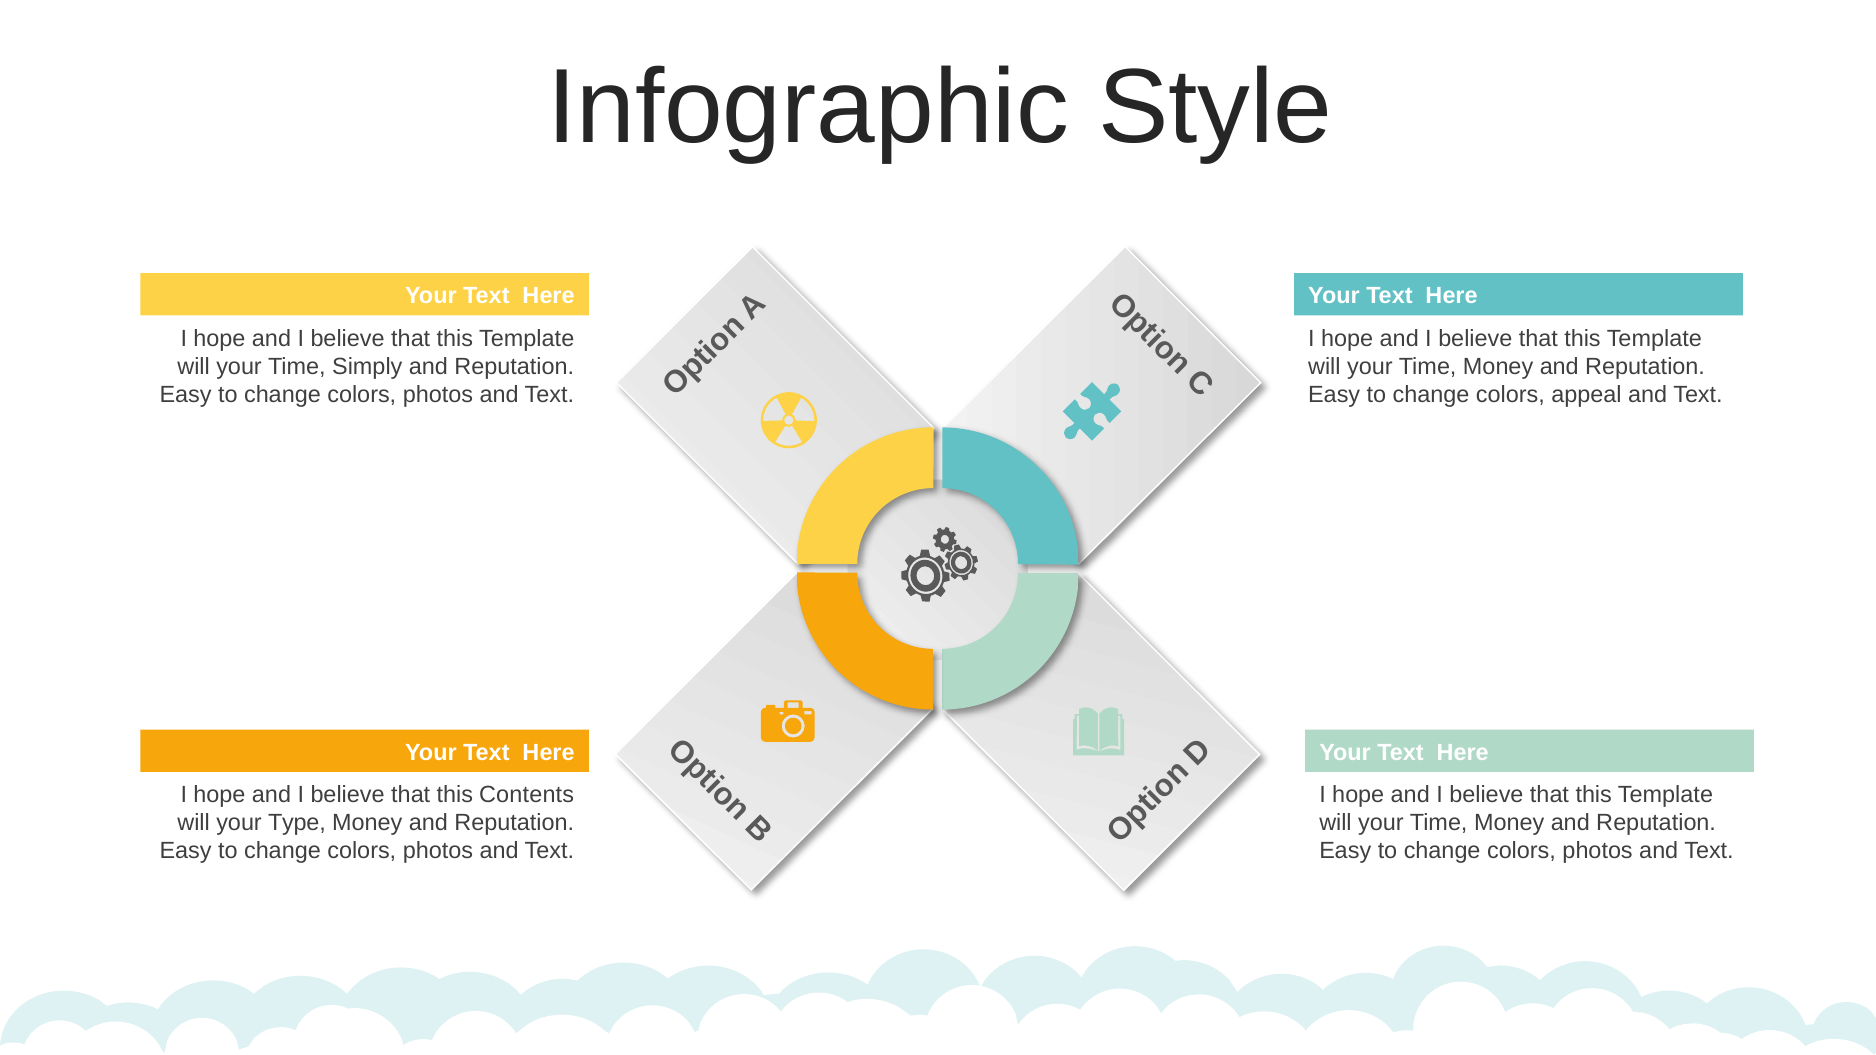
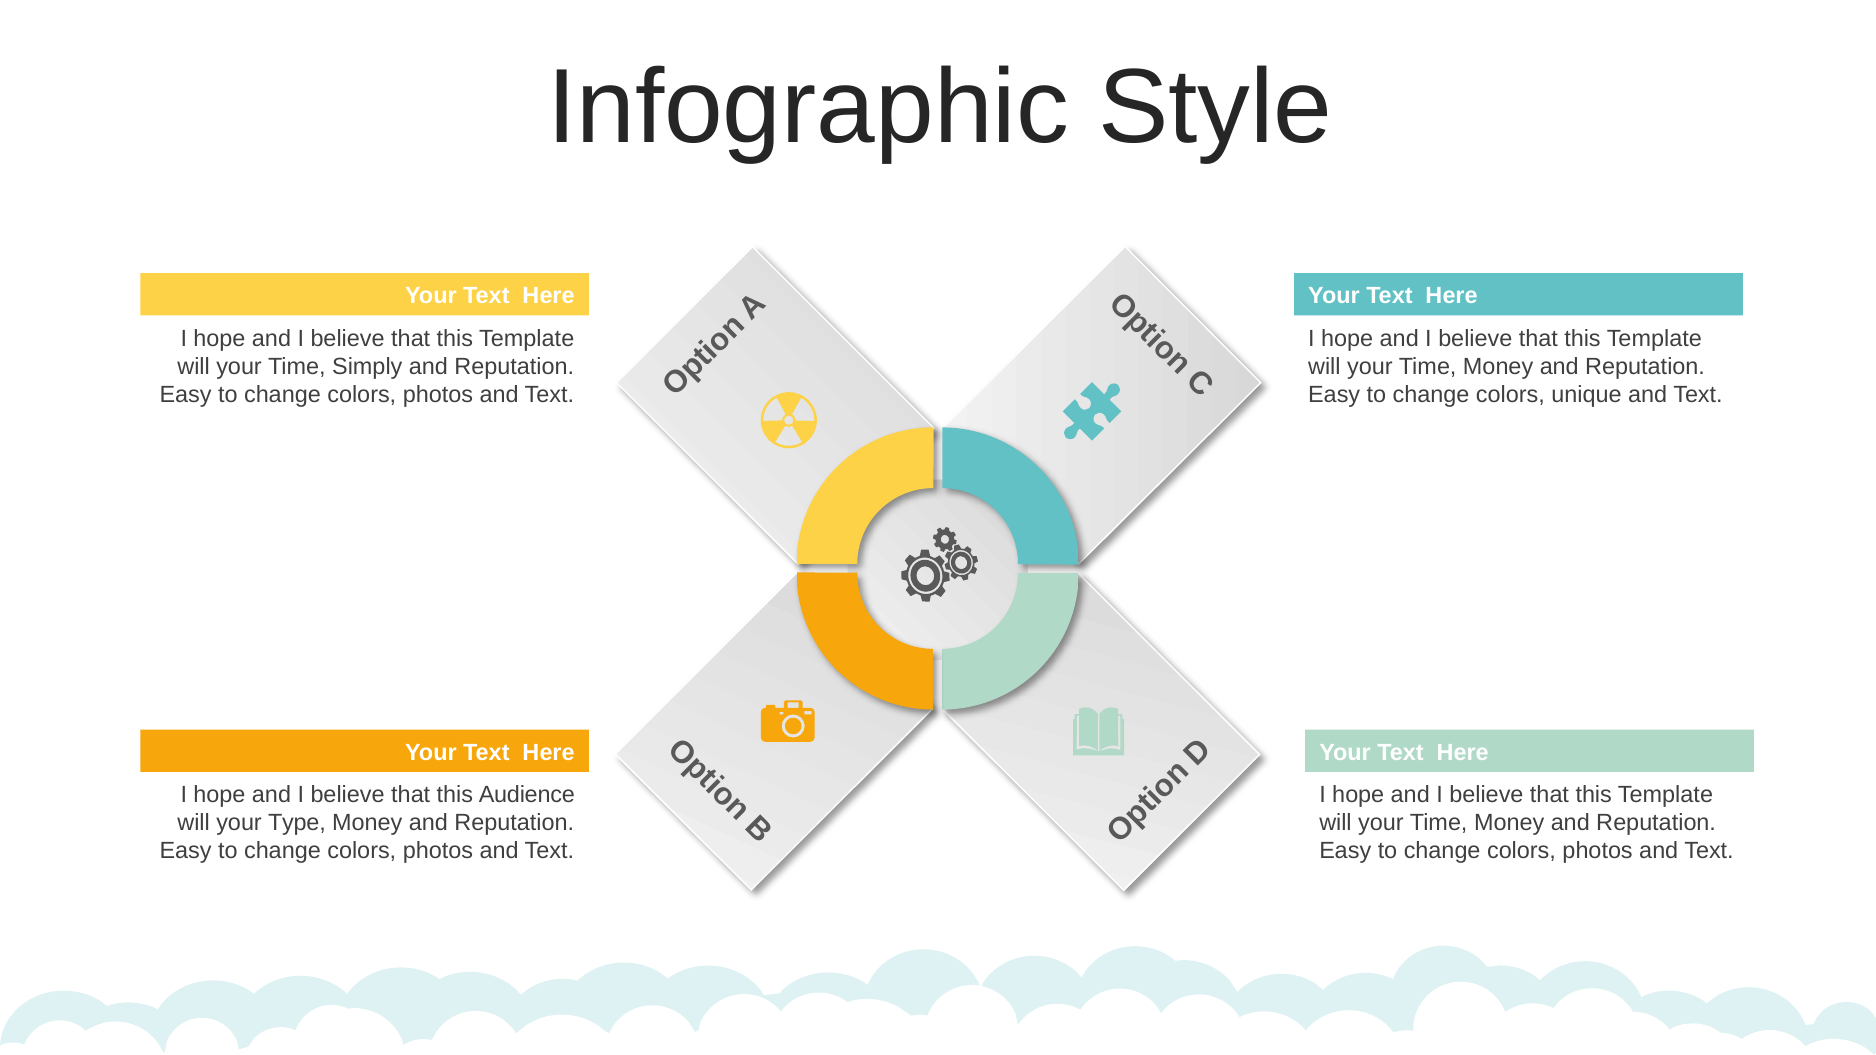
appeal: appeal -> unique (1586, 395)
Contents: Contents -> Audience (527, 795)
